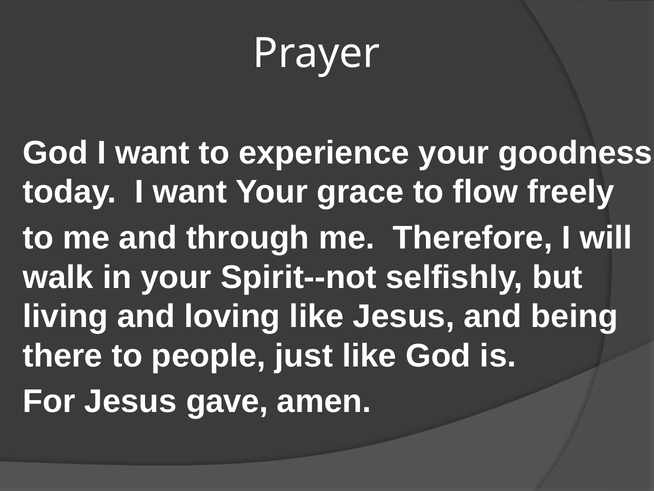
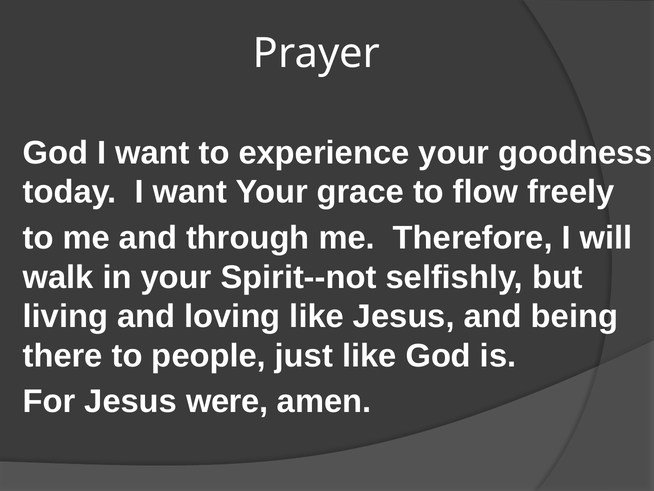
gave: gave -> were (227, 401)
